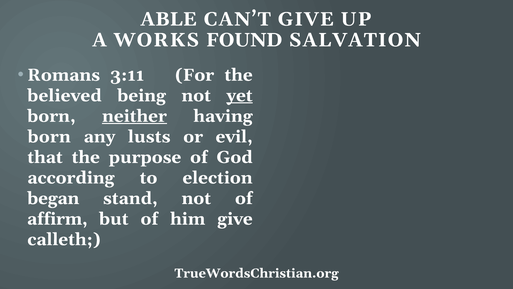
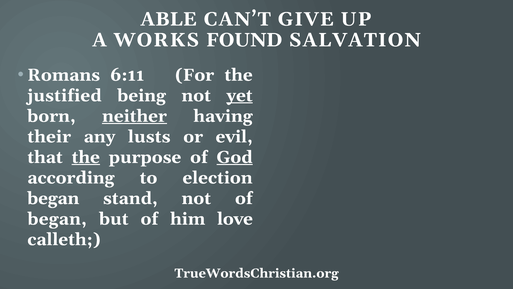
3:11: 3:11 -> 6:11 (127, 75)
believed: believed -> justified (64, 95)
born: born -> their (49, 137)
the underline: none -> present (86, 157)
God underline: none -> present (235, 157)
affirm: affirm -> began (57, 219)
him give: give -> love (235, 219)
